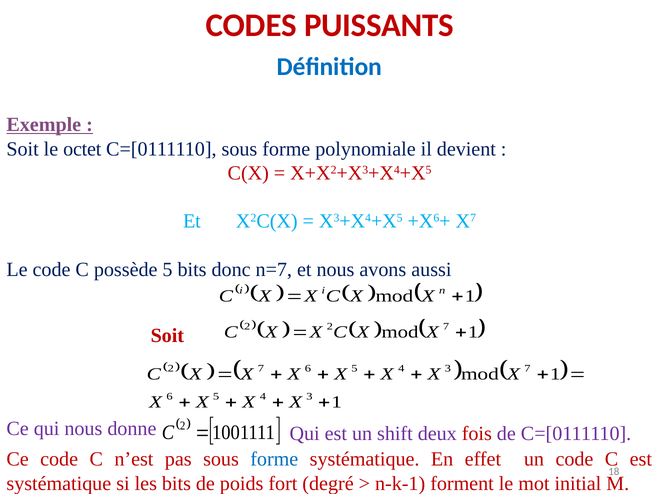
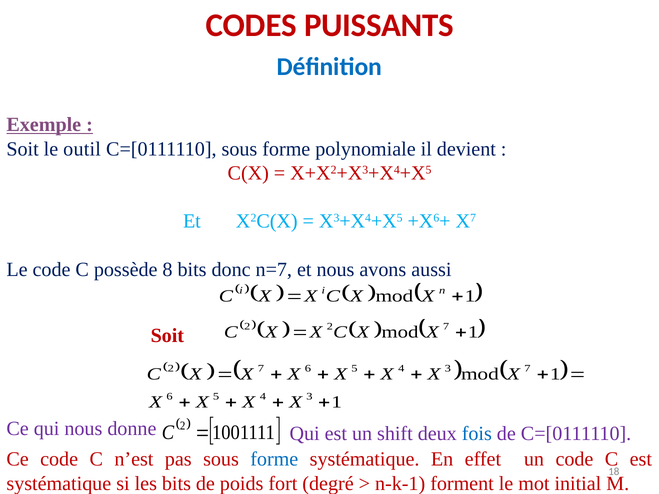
octet: octet -> outil (82, 149)
possède 5: 5 -> 8 (168, 270)
fois colour: red -> blue (477, 434)
